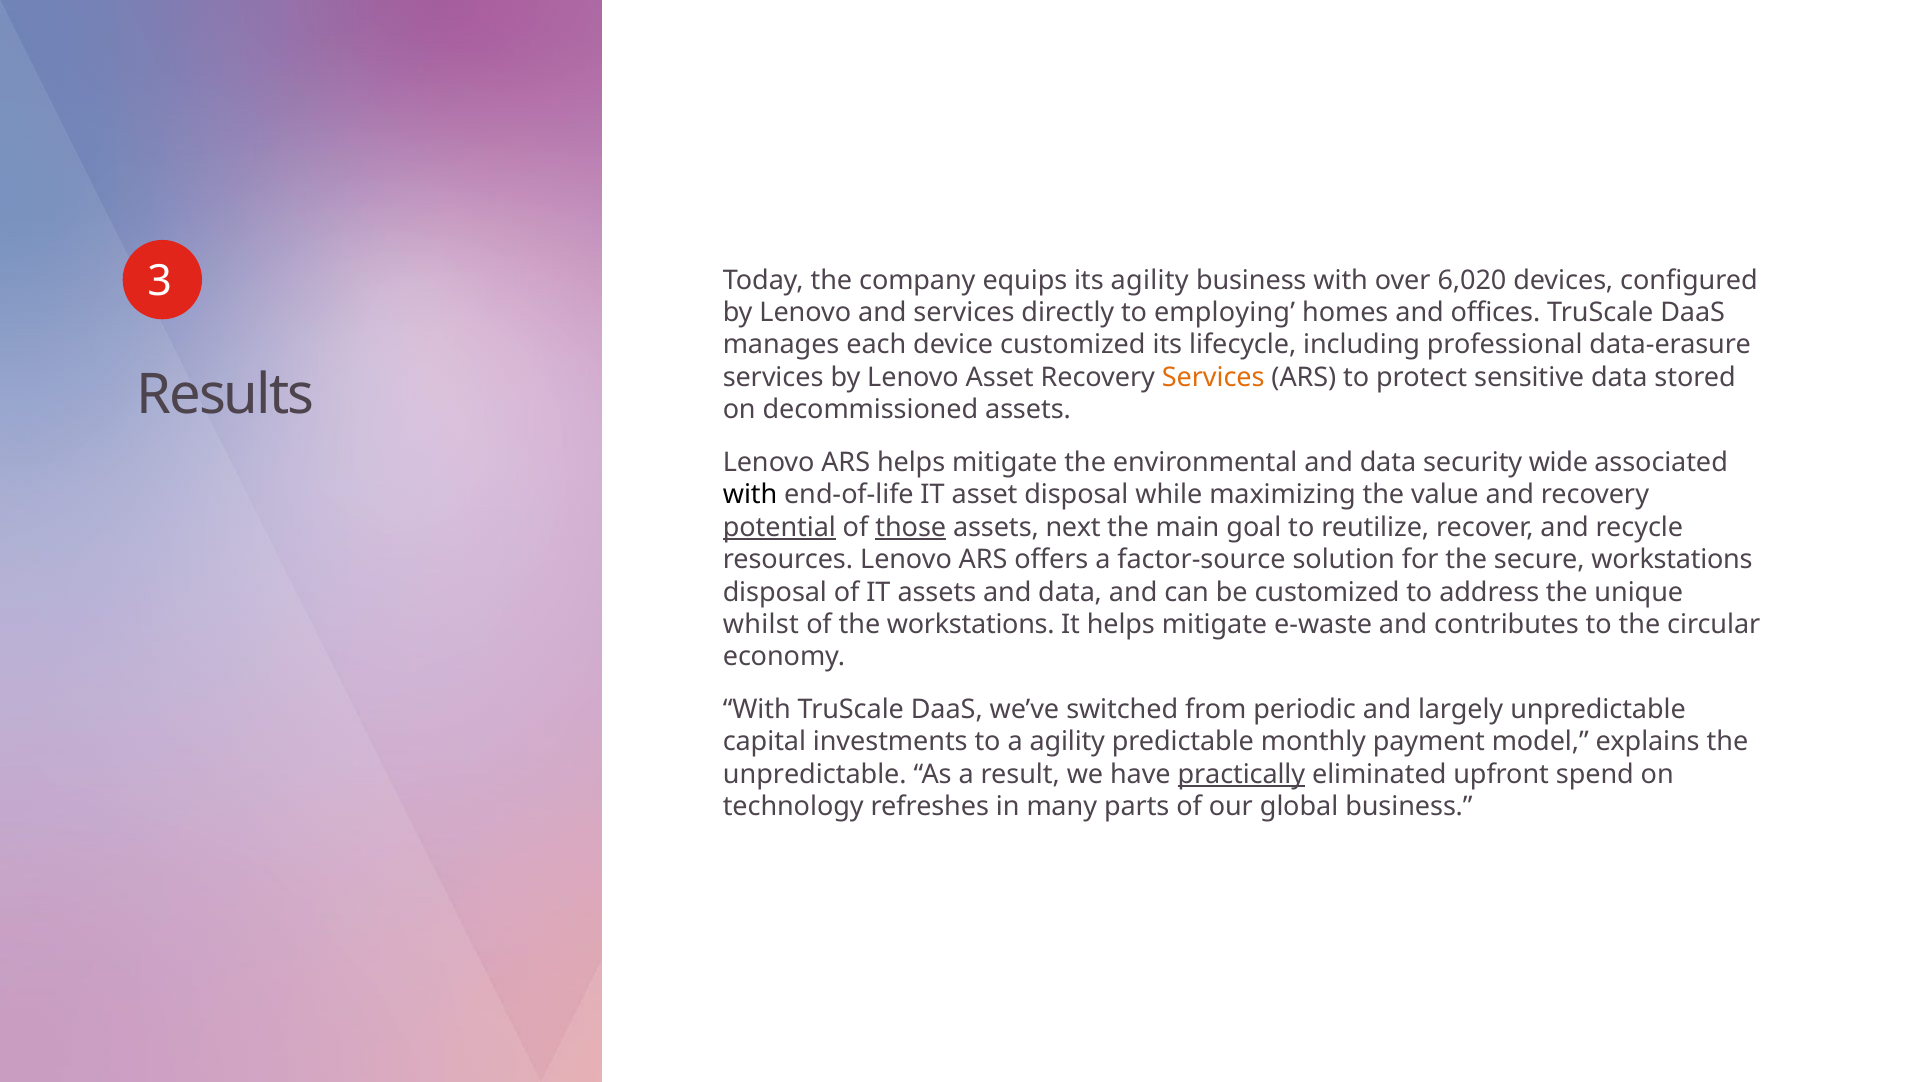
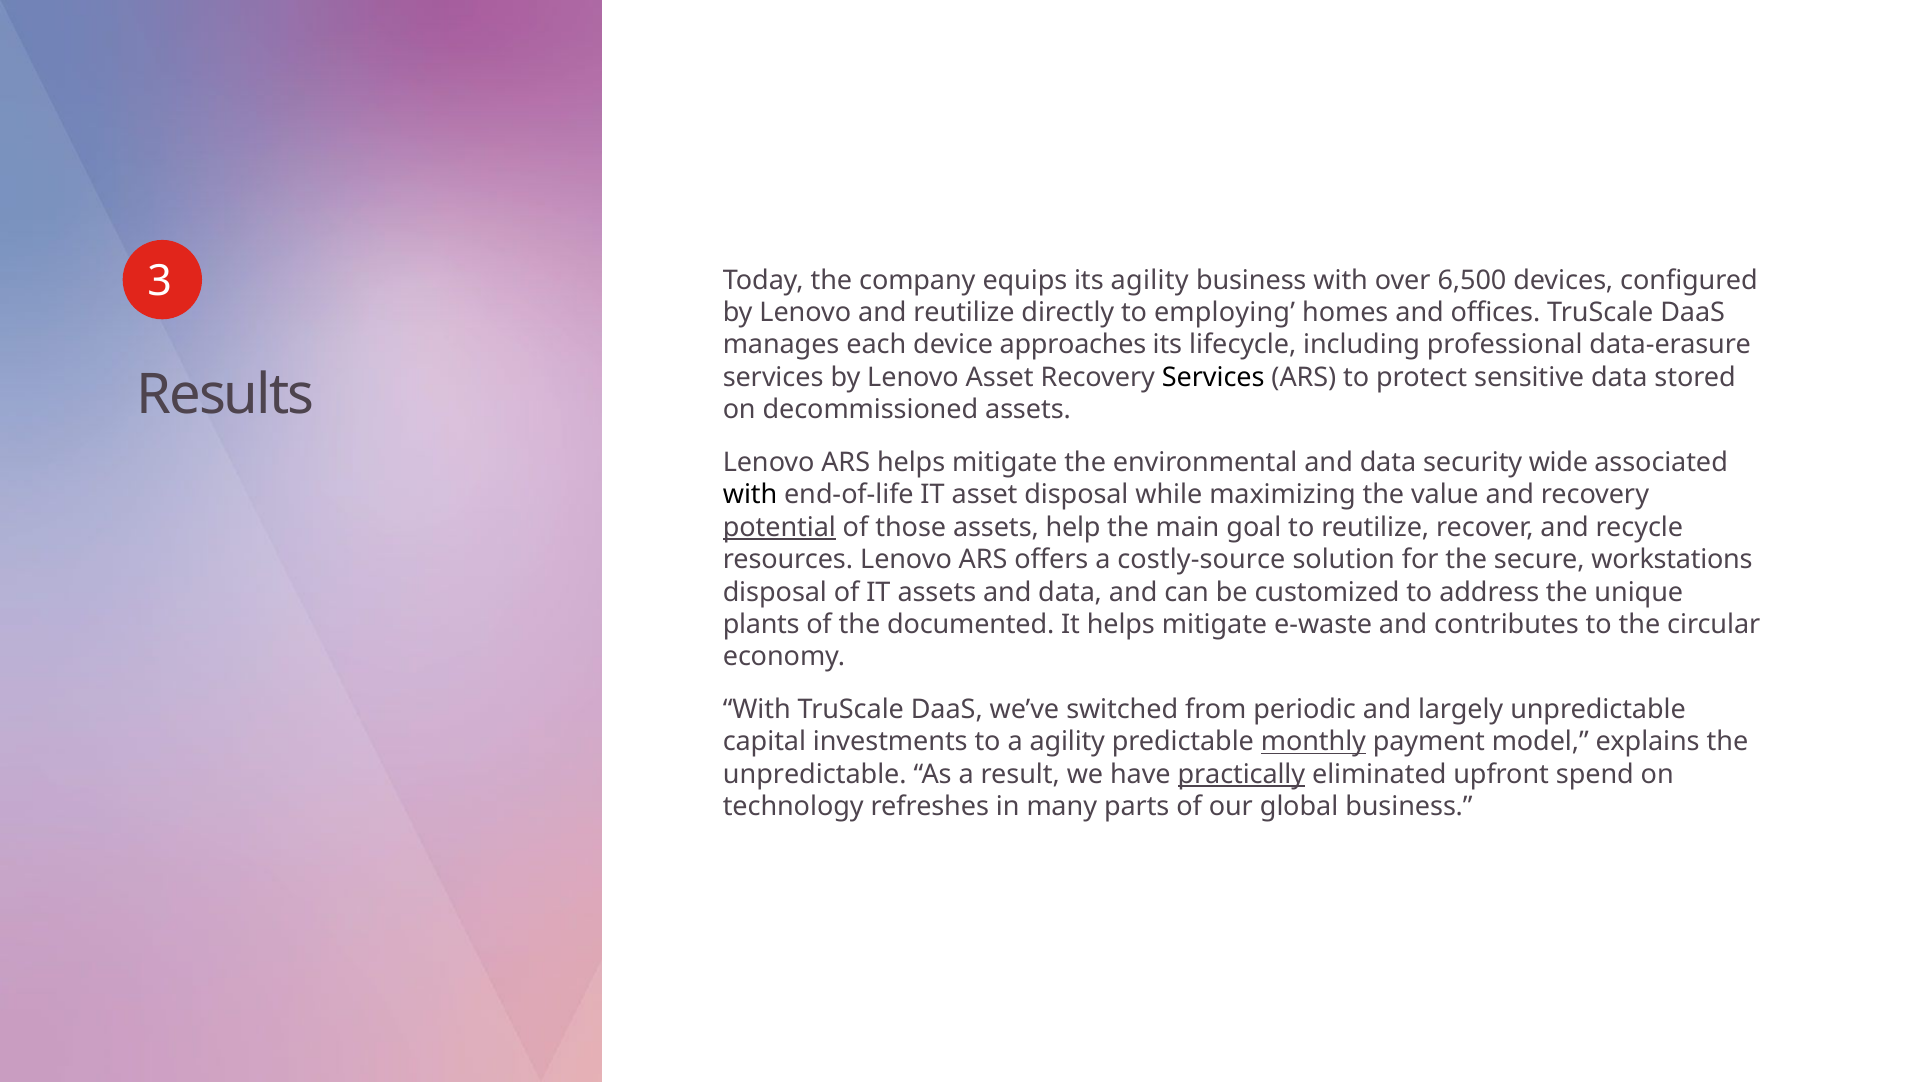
6,020: 6,020 -> 6,500 (1472, 280)
and services: services -> reutilize (964, 313)
device customized: customized -> approaches (1073, 345)
Services colour: orange -> black (1213, 377)
those underline: present -> none (911, 527)
next: next -> help (1073, 527)
factor-source: factor-source -> costly-source (1201, 560)
whilst: whilst -> plants (761, 624)
the workstations: workstations -> documented (971, 624)
monthly underline: none -> present (1313, 742)
